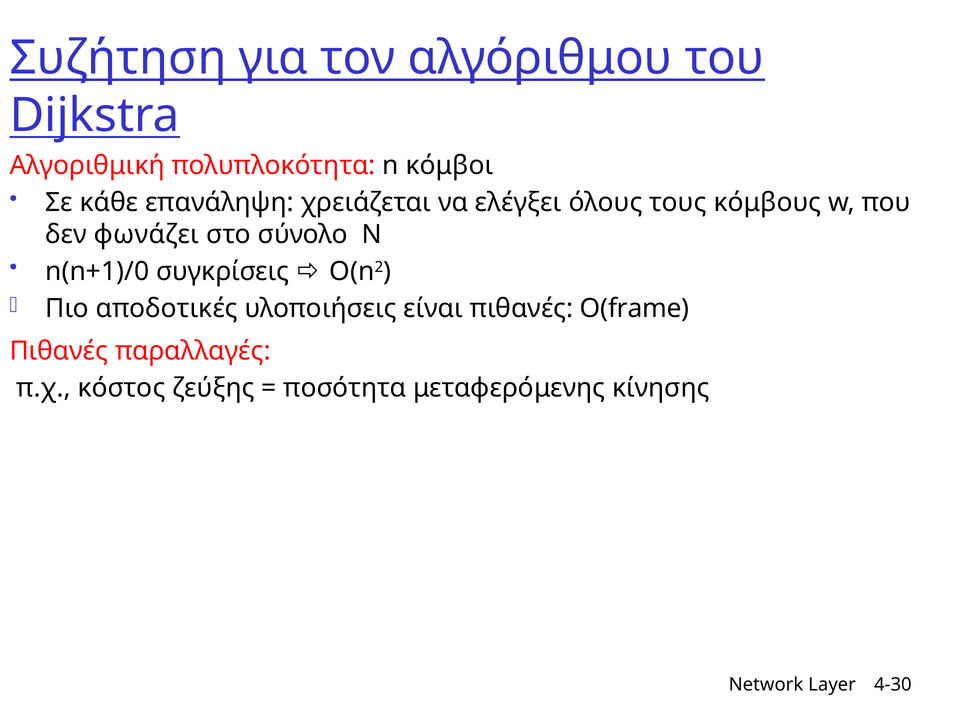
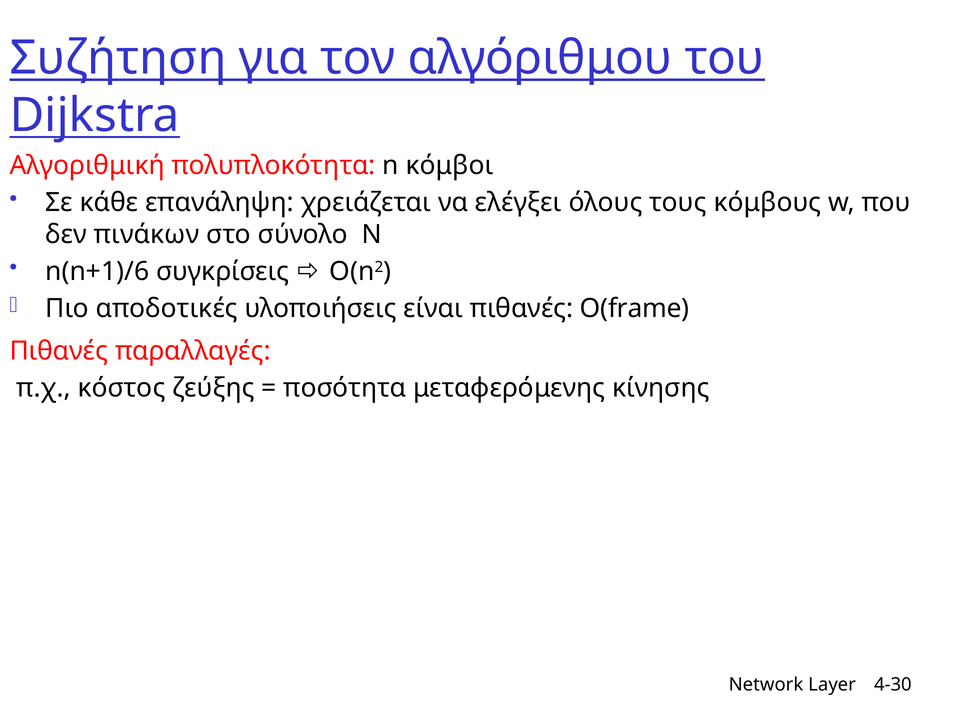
φωνάζει: φωνάζει -> πινάκων (147, 234)
n(n+1)/0: n(n+1)/0 -> n(n+1)/6 (97, 271)
